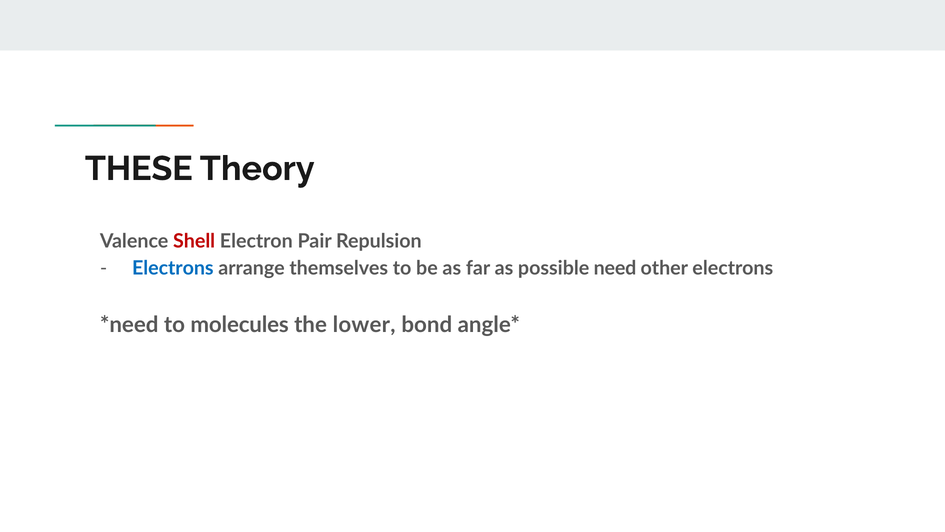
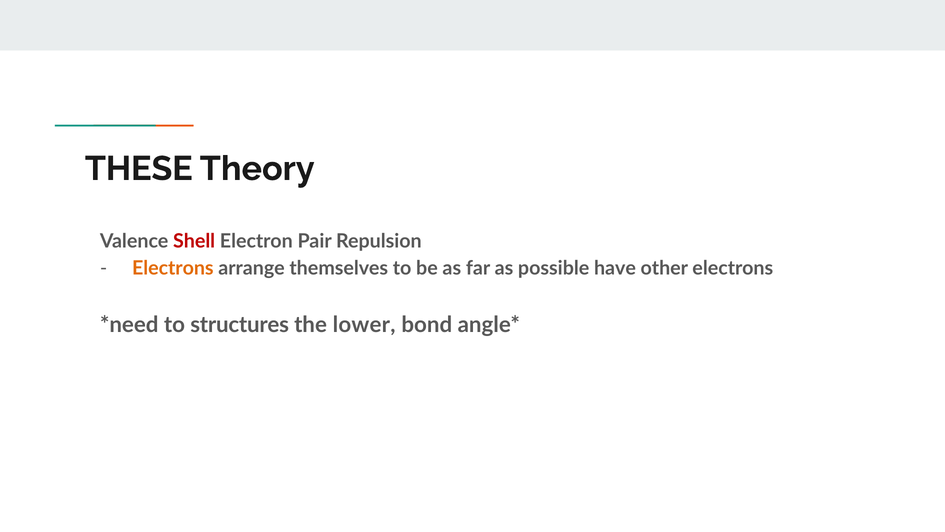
Electrons colour: blue -> orange (173, 268)
need: need -> have (615, 268)
molecules: molecules -> structures (240, 325)
